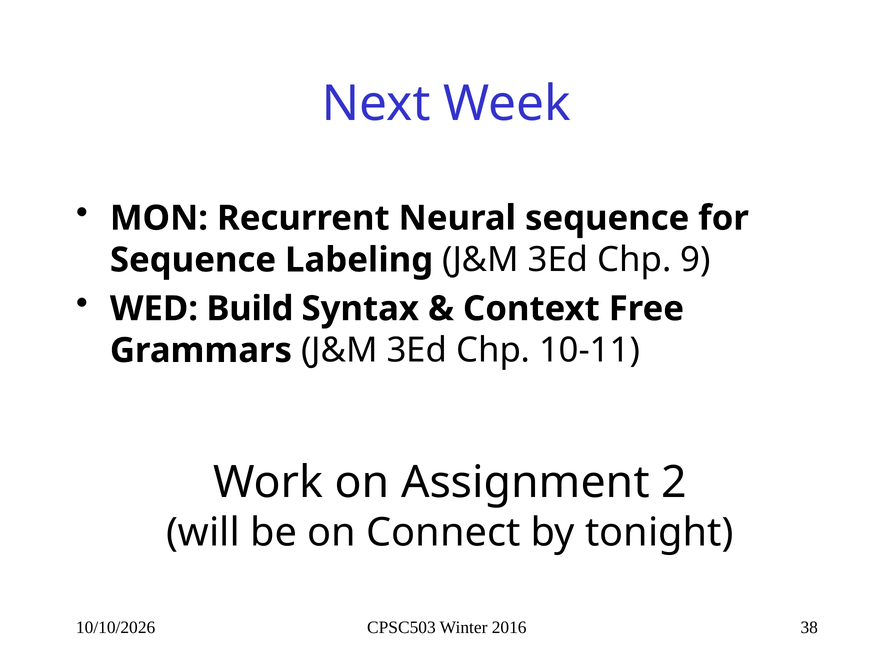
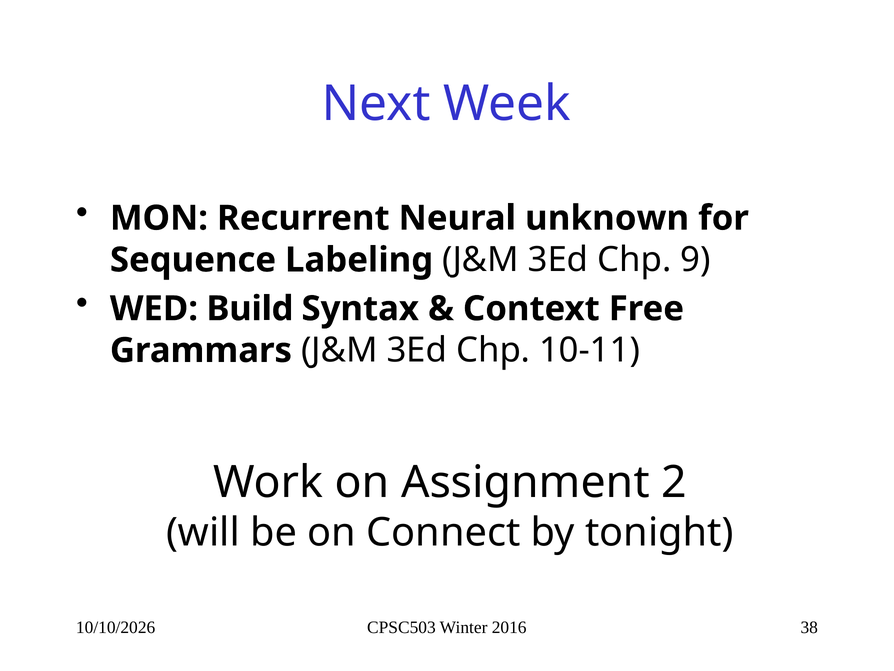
Neural sequence: sequence -> unknown (607, 218)
